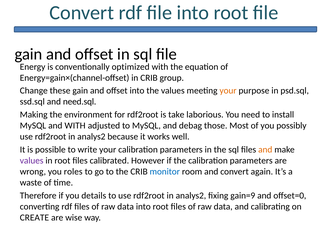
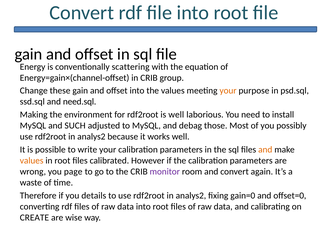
optimized: optimized -> scattering (131, 67)
is take: take -> well (176, 115)
and WITH: WITH -> SUCH (75, 126)
values colour: purple -> orange (32, 161)
roles: roles -> page (73, 172)
monitor colour: blue -> purple (165, 172)
gain=9: gain=9 -> gain=0 (243, 196)
